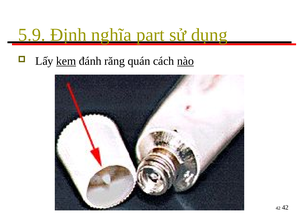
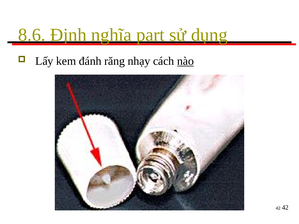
5.9: 5.9 -> 8.6 (32, 35)
kem underline: present -> none (66, 61)
quán: quán -> nhạy (139, 61)
